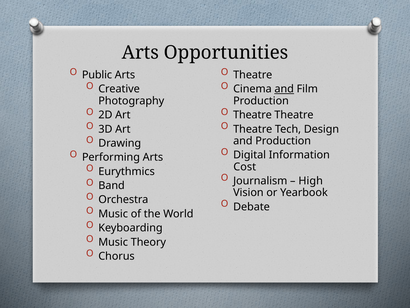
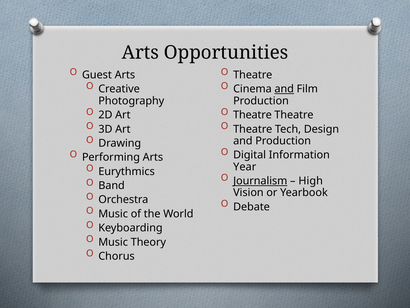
Public: Public -> Guest (97, 75)
Cost: Cost -> Year (245, 167)
Journalism underline: none -> present (260, 181)
